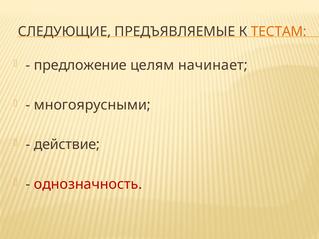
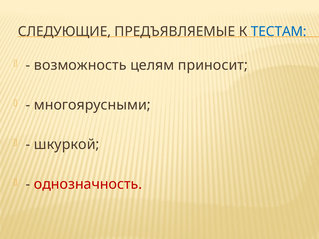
ТЕСТАМ colour: orange -> blue (279, 32)
предложение: предложение -> возможность (80, 65)
начинает: начинает -> приносит (213, 65)
действие: действие -> шкуркой (67, 145)
